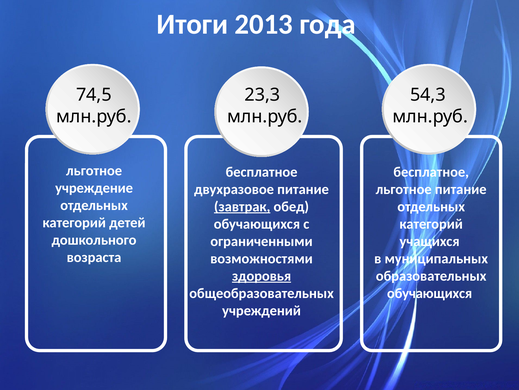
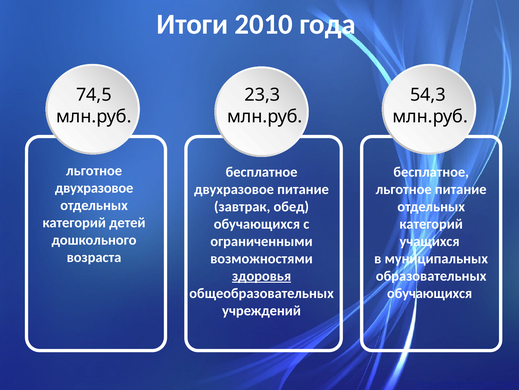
2013: 2013 -> 2010 (264, 24)
учреждение: учреждение -> двухразовое (94, 188)
завтрак underline: present -> none (242, 206)
